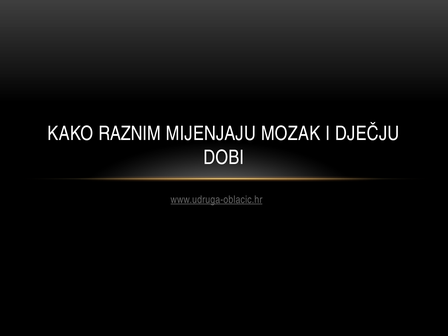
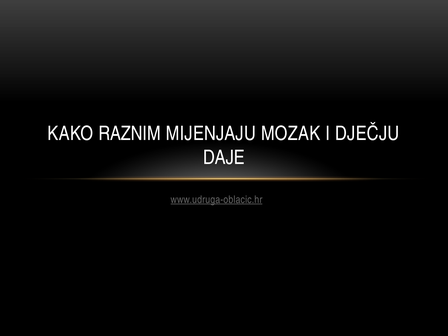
DOBI: DOBI -> DAJE (224, 158)
